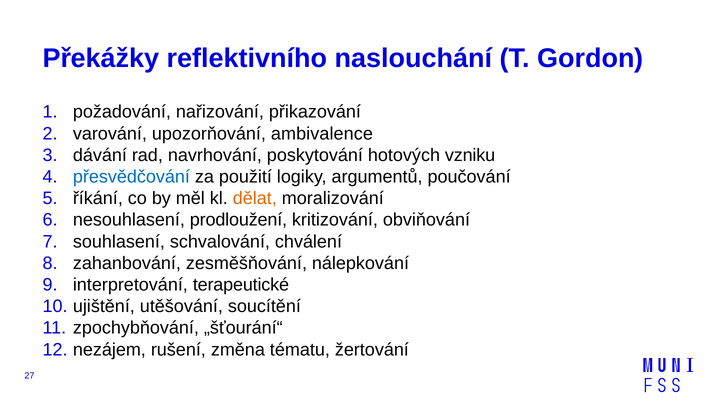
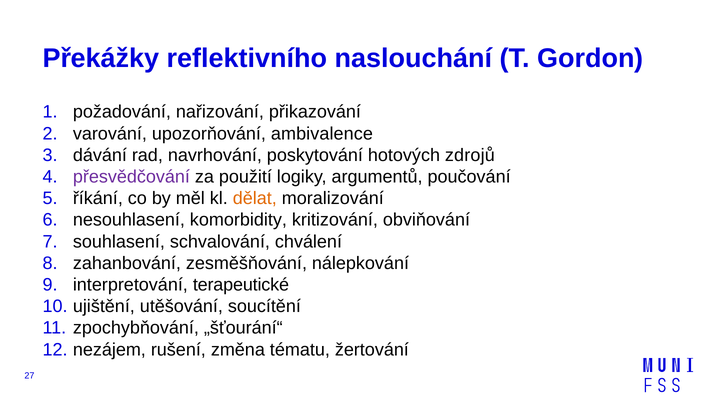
vzniku: vzniku -> zdrojů (470, 155)
přesvědčování colour: blue -> purple (131, 177)
prodloužení: prodloužení -> komorbidity (238, 220)
